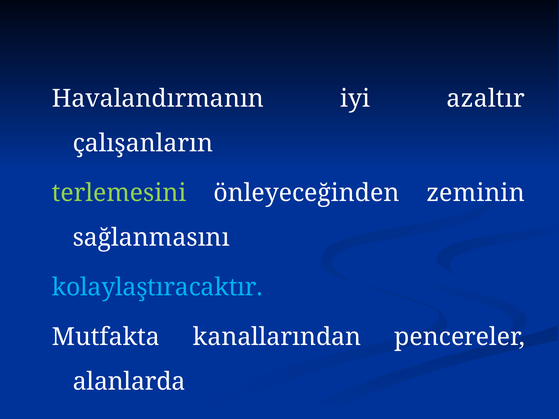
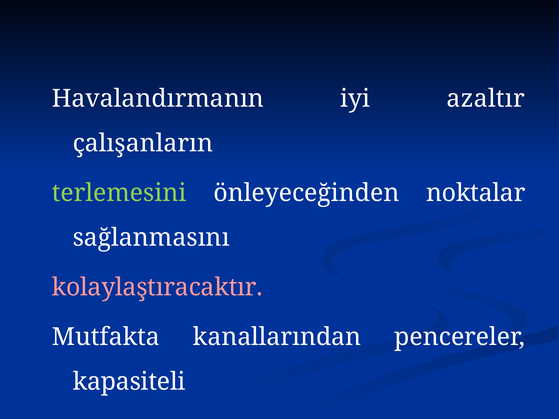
zeminin: zeminin -> noktalar (476, 193)
kolaylaştıracaktır colour: light blue -> pink (157, 288)
alanlarda: alanlarda -> kapasiteli (129, 382)
